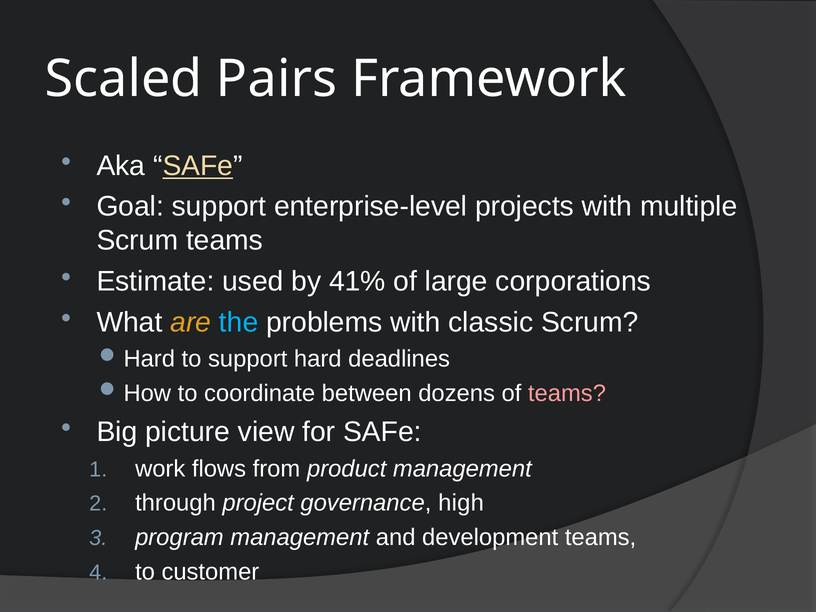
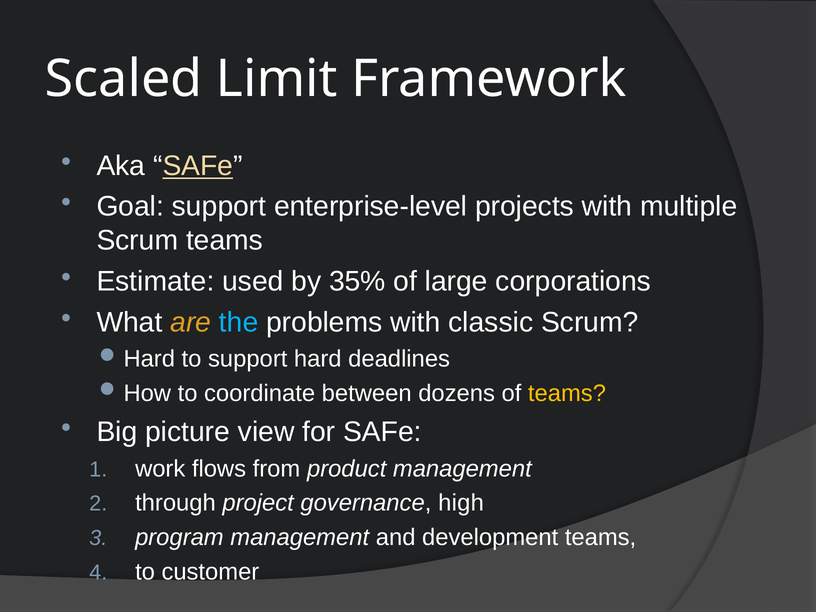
Pairs: Pairs -> Limit (277, 79)
41%: 41% -> 35% (357, 281)
teams colour: pink -> yellow (567, 393)
